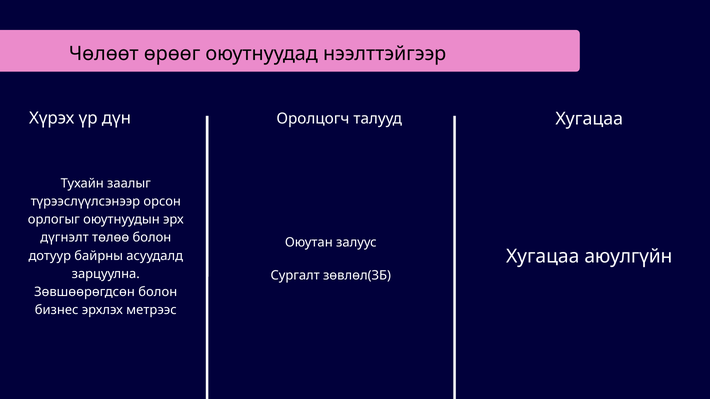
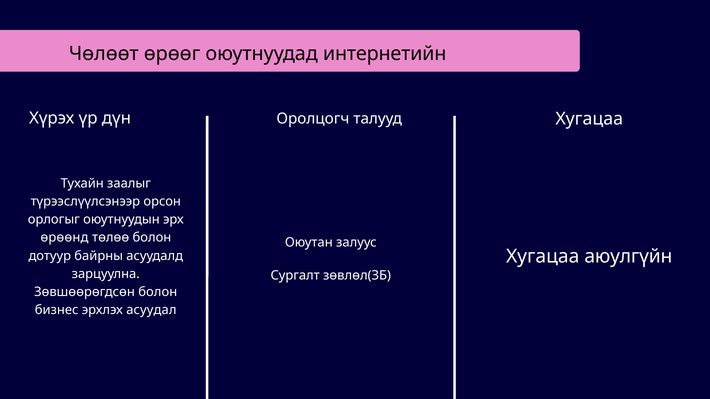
нээлттэйгээр: нээлттэйгээр -> интернетийн (385, 54)
дүгнэлт: дүгнэлт -> өрөөнд (64, 238)
метрээс: метрээс -> асуудал (151, 311)
